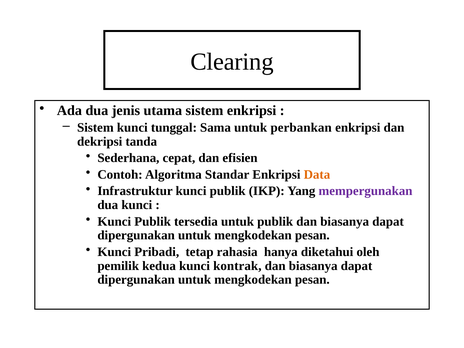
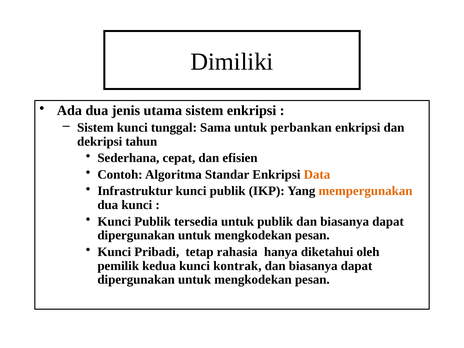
Clearing: Clearing -> Dimiliki (232, 62)
tanda: tanda -> tahun (141, 142)
mempergunakan colour: purple -> orange (366, 191)
